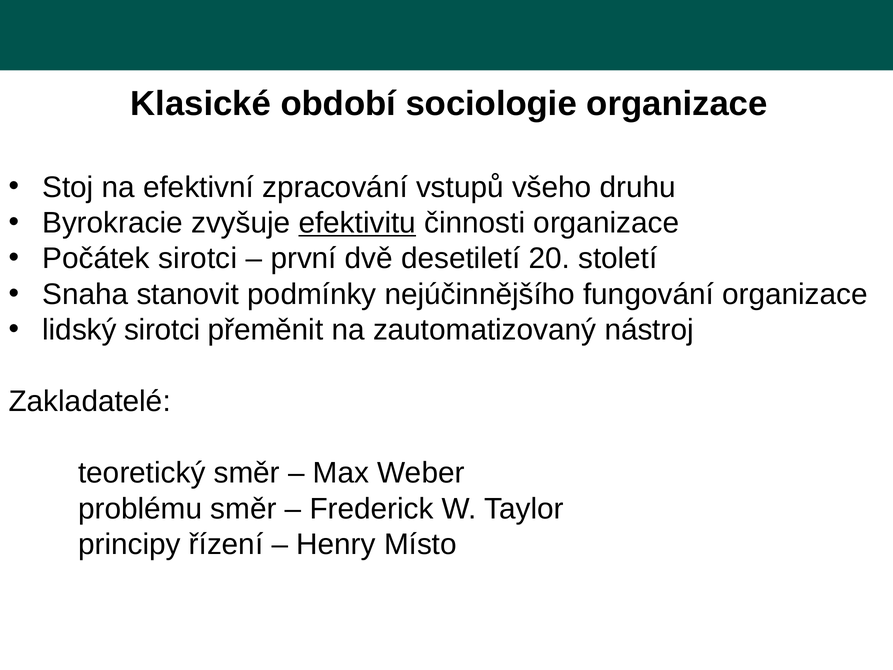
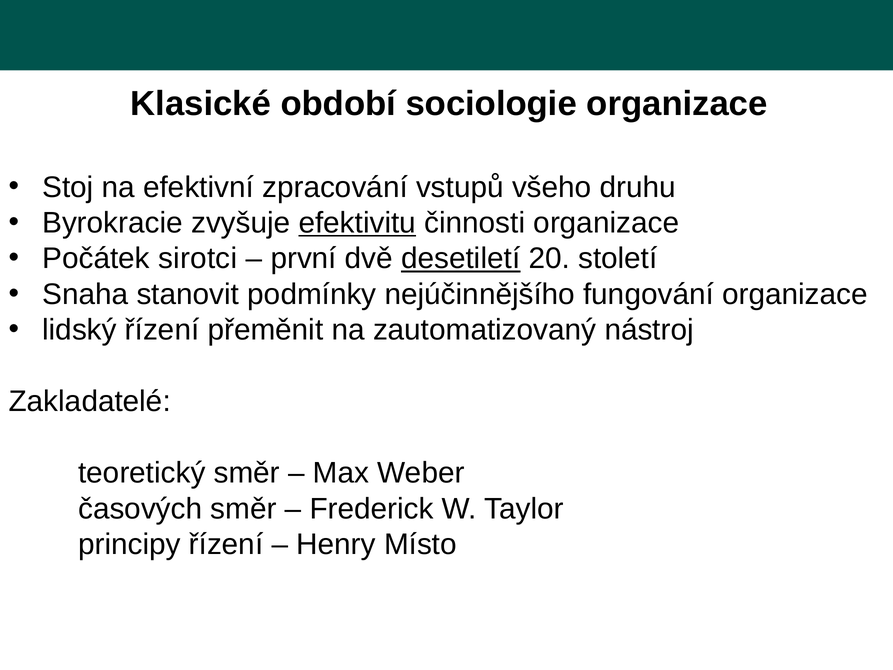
desetiletí underline: none -> present (461, 259)
lidský sirotci: sirotci -> řízení (162, 330)
problému: problému -> časových (140, 509)
